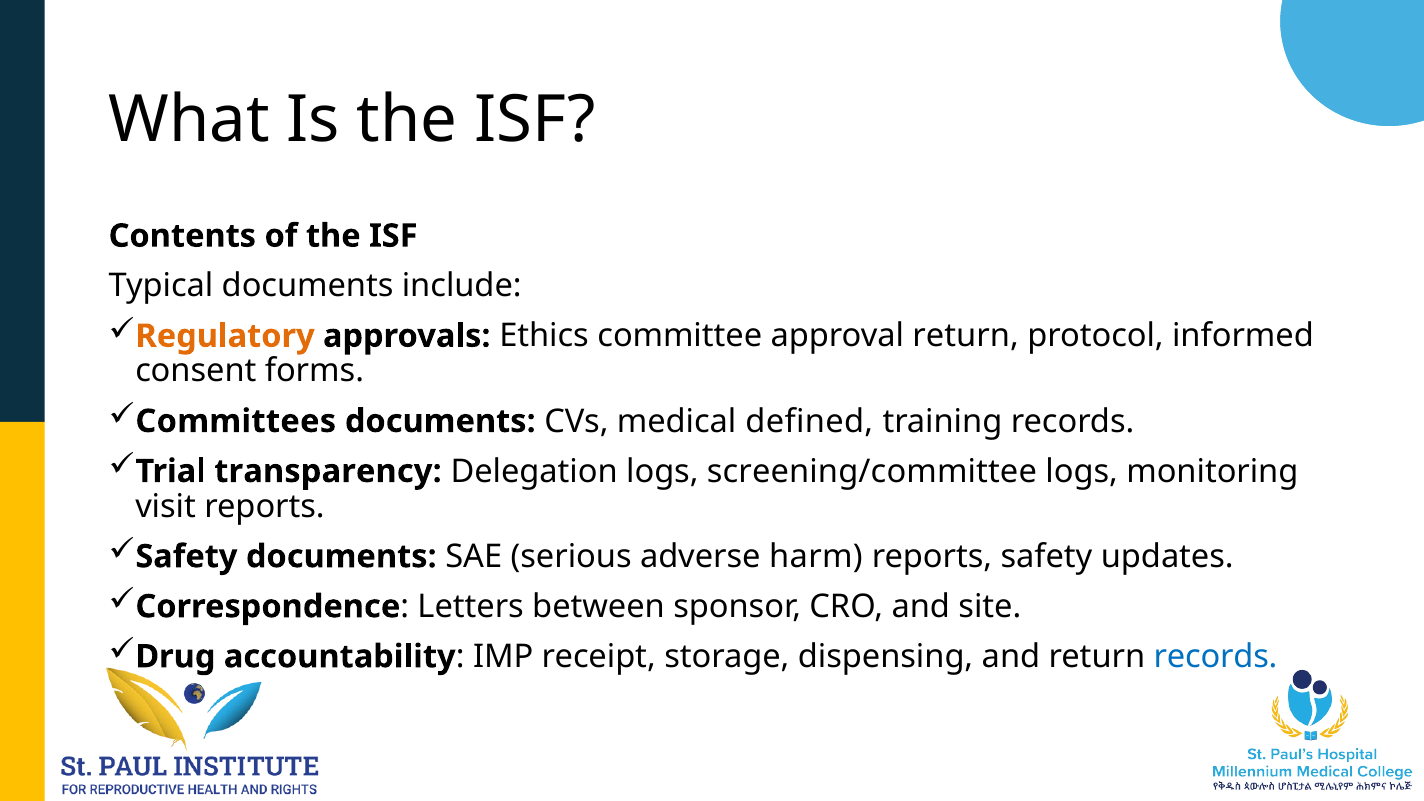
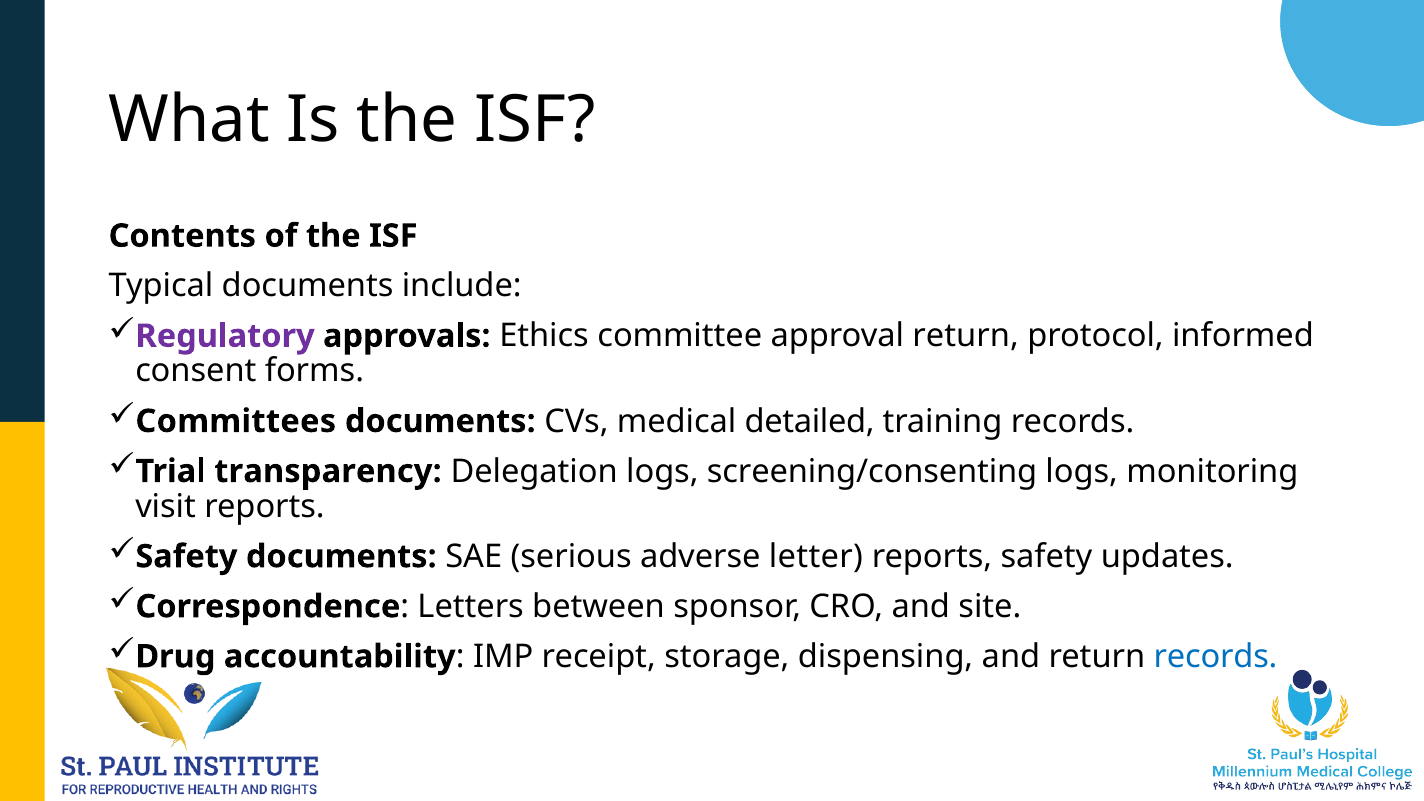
Regulatory colour: orange -> purple (225, 336)
defined: defined -> detailed (810, 421)
screening/committee: screening/committee -> screening/consenting (872, 471)
harm: harm -> letter (816, 557)
